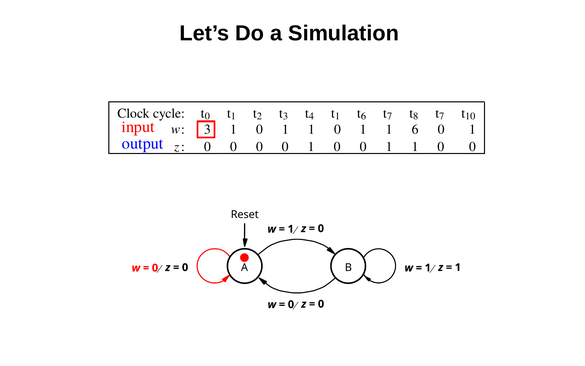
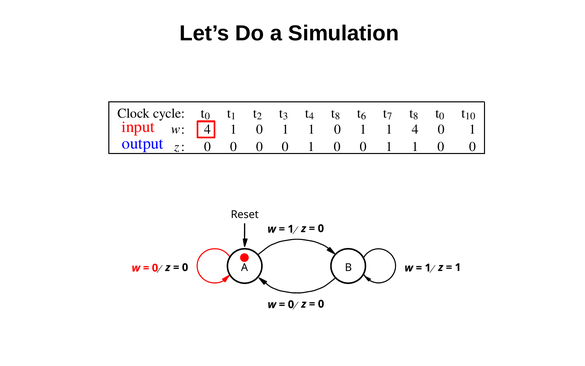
4 t 1: 1 -> 8 (338, 116)
8 t 7: 7 -> 0 (442, 116)
3: 3 -> 4 (208, 129)
1 6: 6 -> 4 (415, 129)
